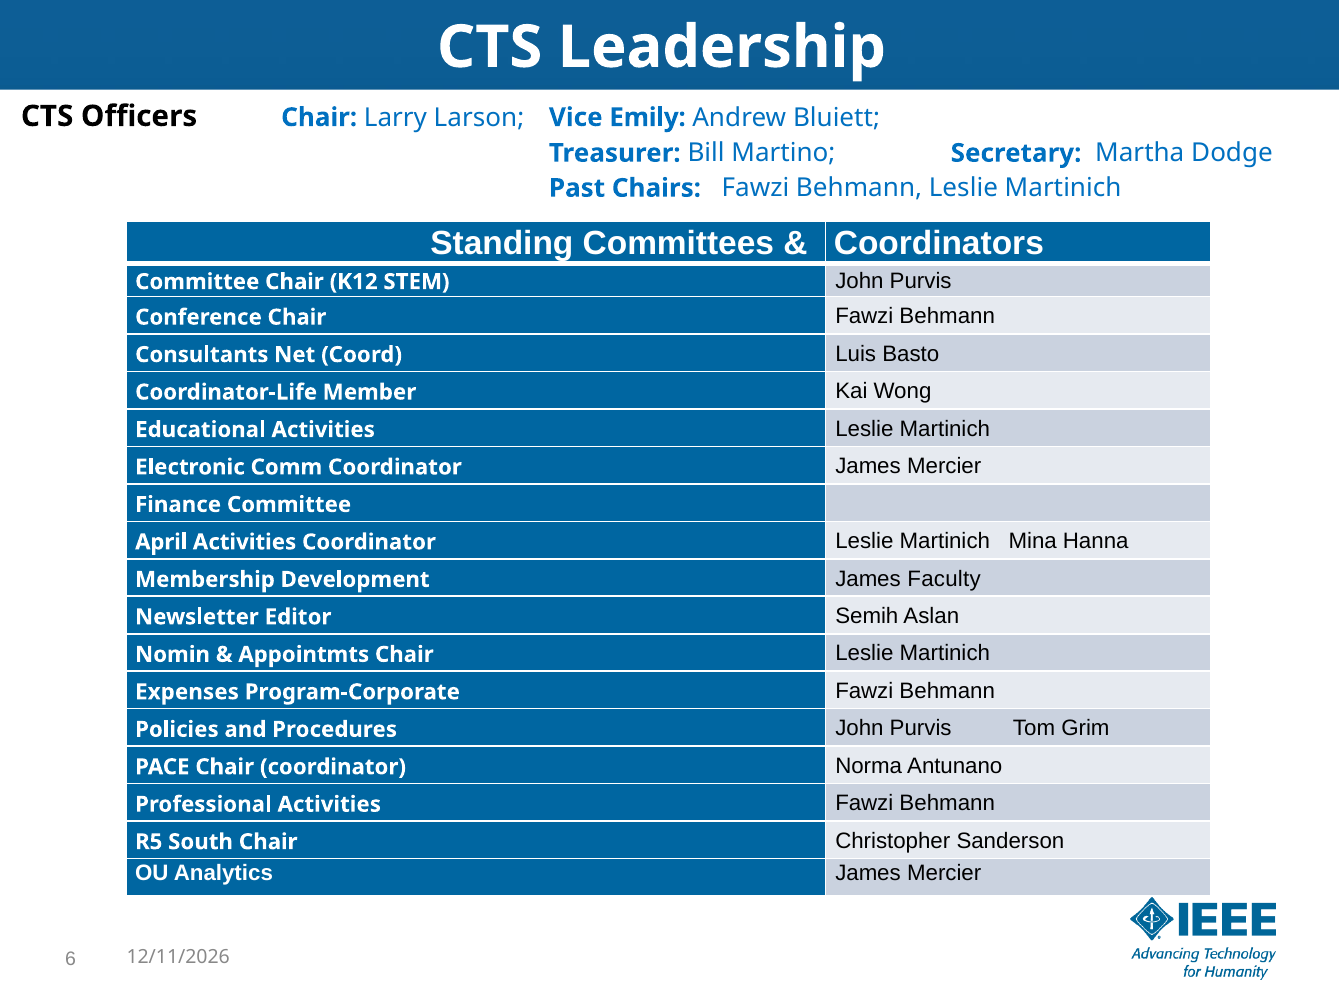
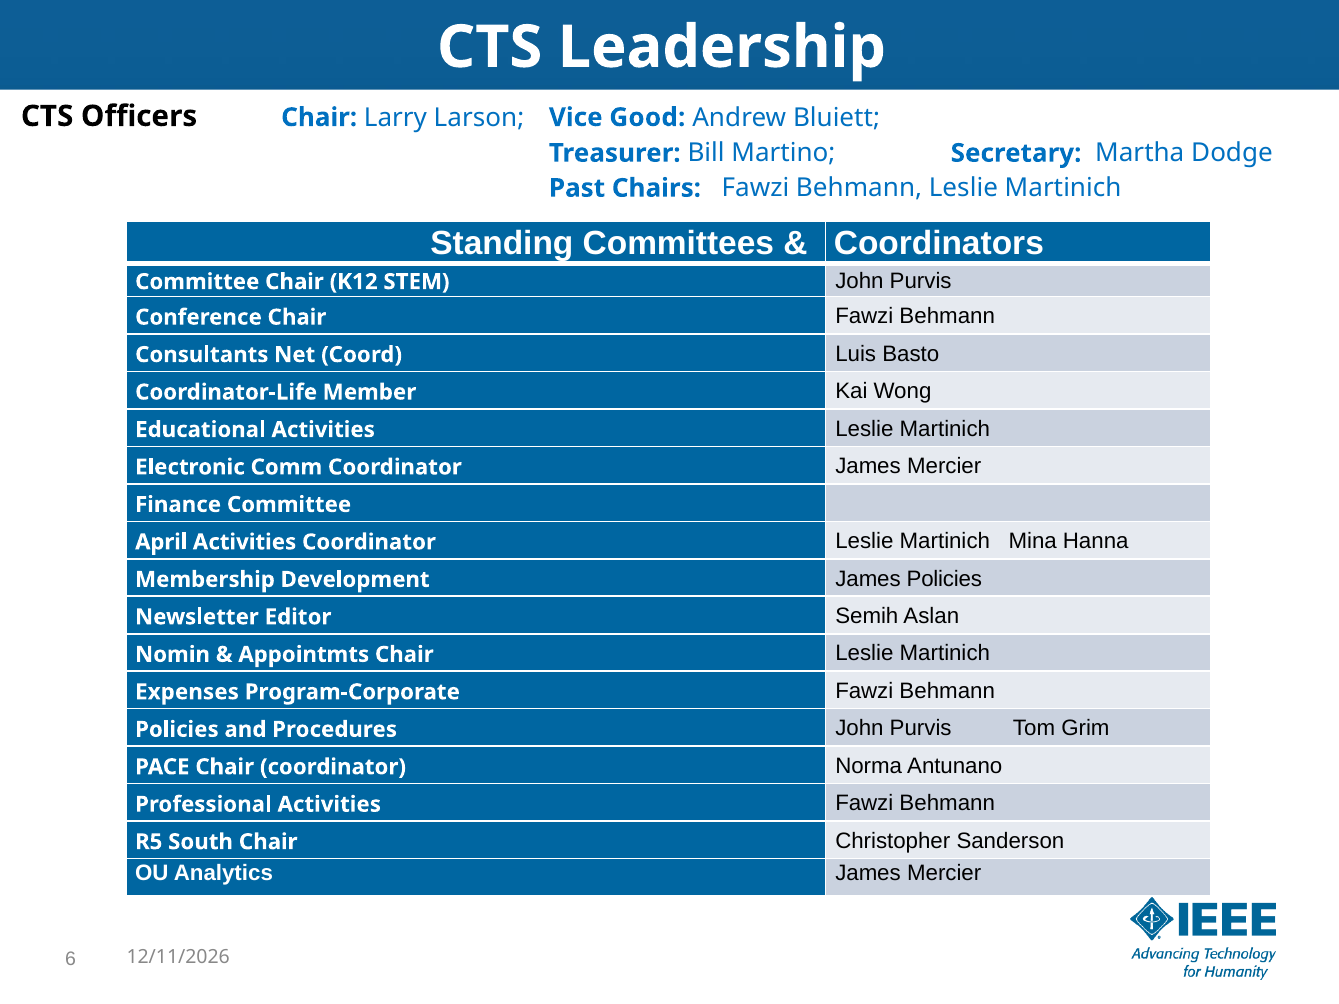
Emily: Emily -> Good (647, 117)
James Faculty: Faculty -> Policies (944, 579)
